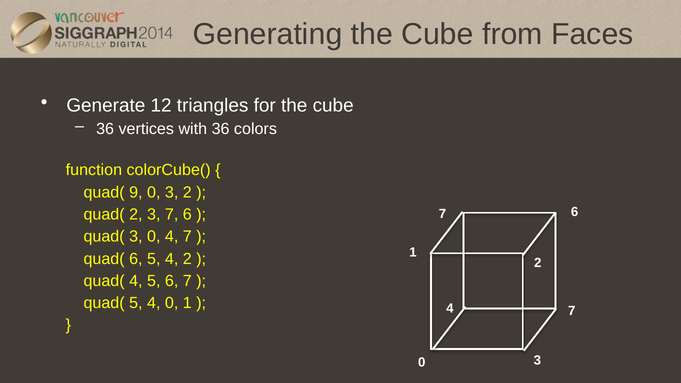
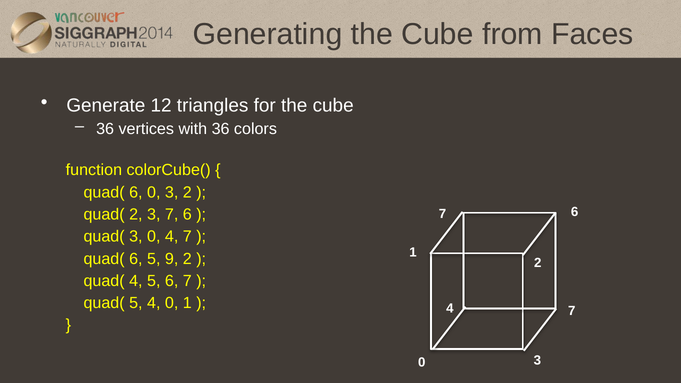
9: 9 -> 6 (136, 192)
6 5 4: 4 -> 9 (172, 259)
